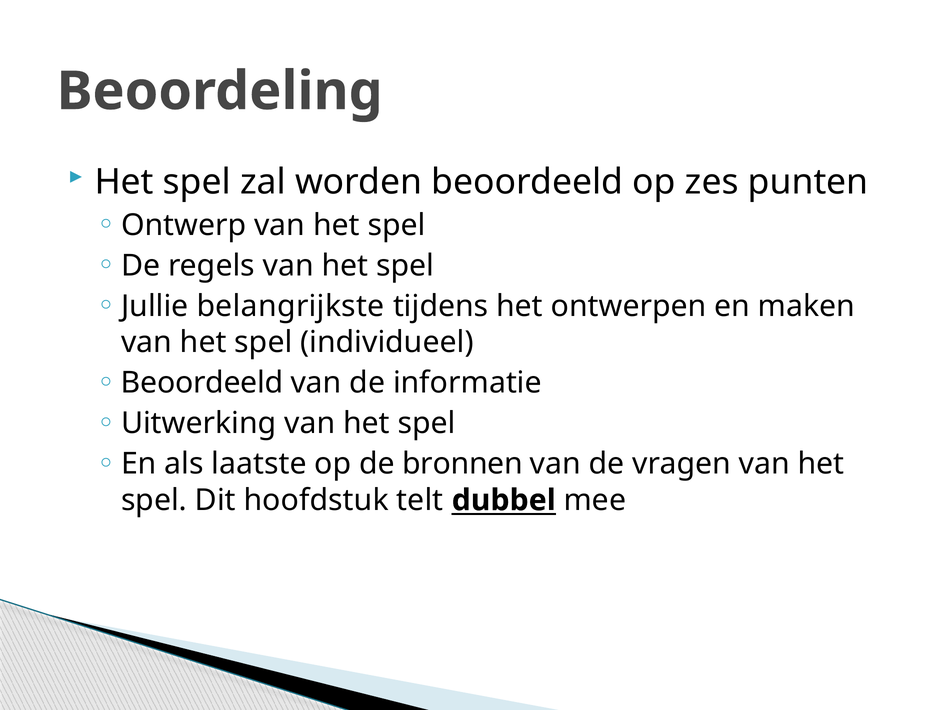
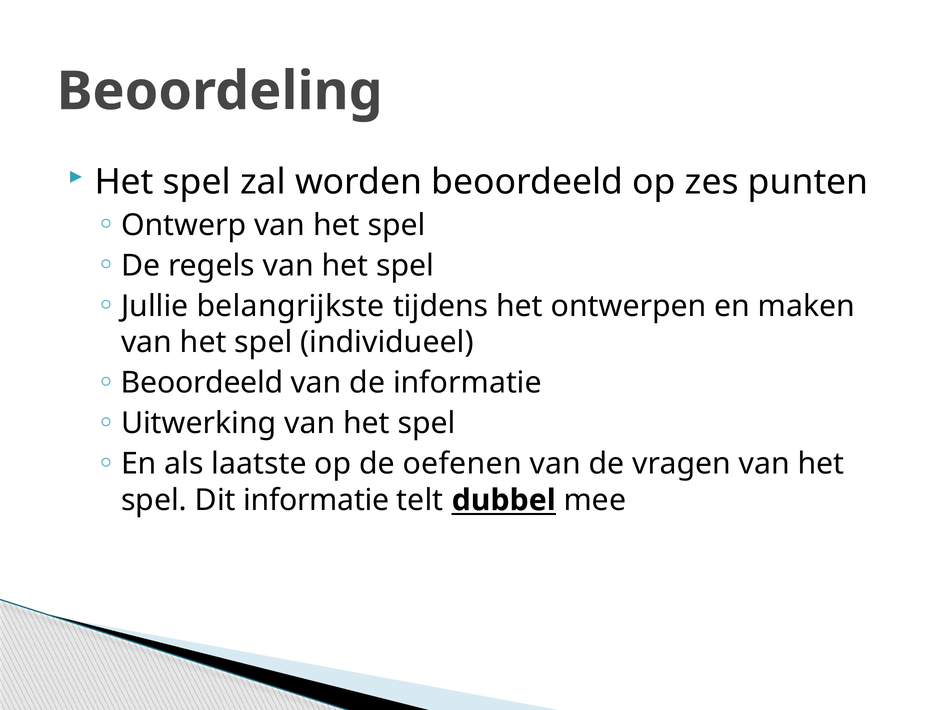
bronnen: bronnen -> oefenen (462, 464)
Dit hoofdstuk: hoofdstuk -> informatie (316, 500)
